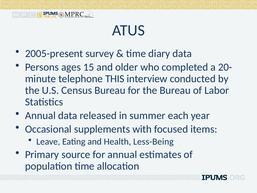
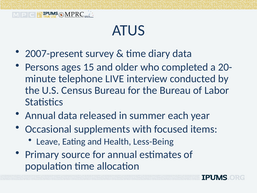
2005-present: 2005-present -> 2007-present (54, 53)
THIS: THIS -> LIVE (115, 79)
